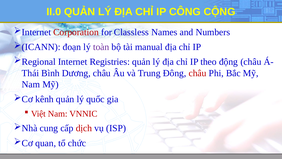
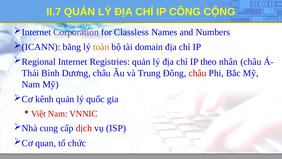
II.0: II.0 -> II.7 (54, 12)
Corporation colour: red -> purple (76, 32)
đoạn: đoạn -> băng (72, 47)
toàn colour: purple -> orange (101, 47)
manual: manual -> domain (149, 47)
động: động -> nhân (228, 62)
